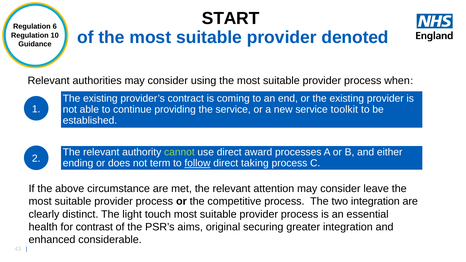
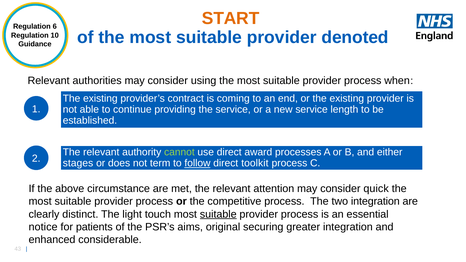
START colour: black -> orange (231, 18)
toolkit: toolkit -> length (344, 110)
ending: ending -> stages (78, 163)
taking: taking -> toolkit (255, 163)
leave: leave -> quick (376, 189)
suitable underline: none -> present (218, 214)
health: health -> notice (43, 227)
contrast: contrast -> patients (94, 227)
